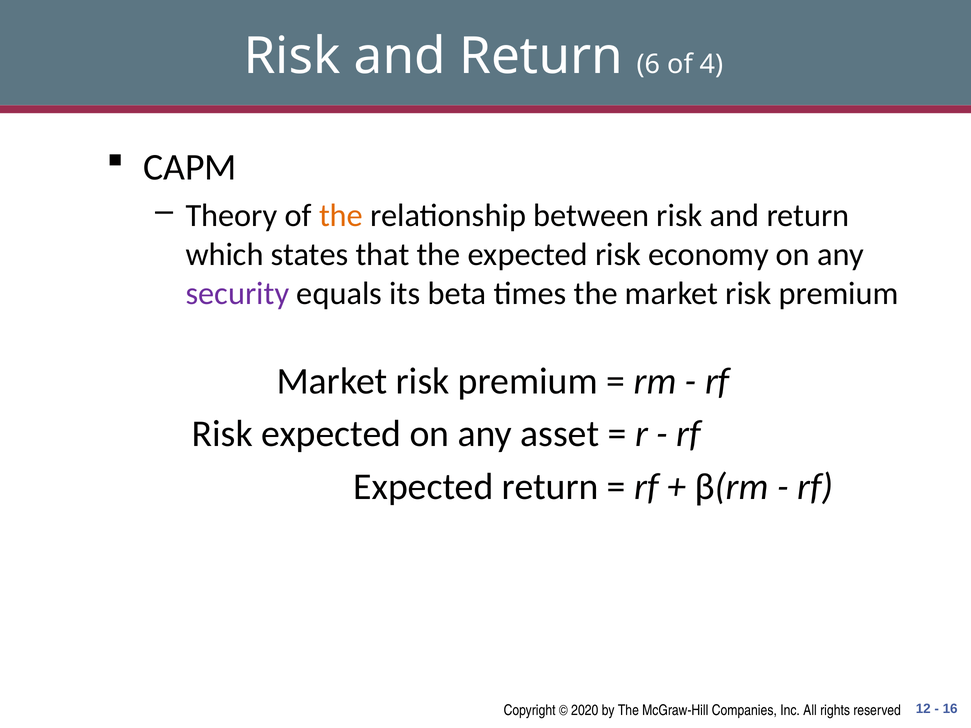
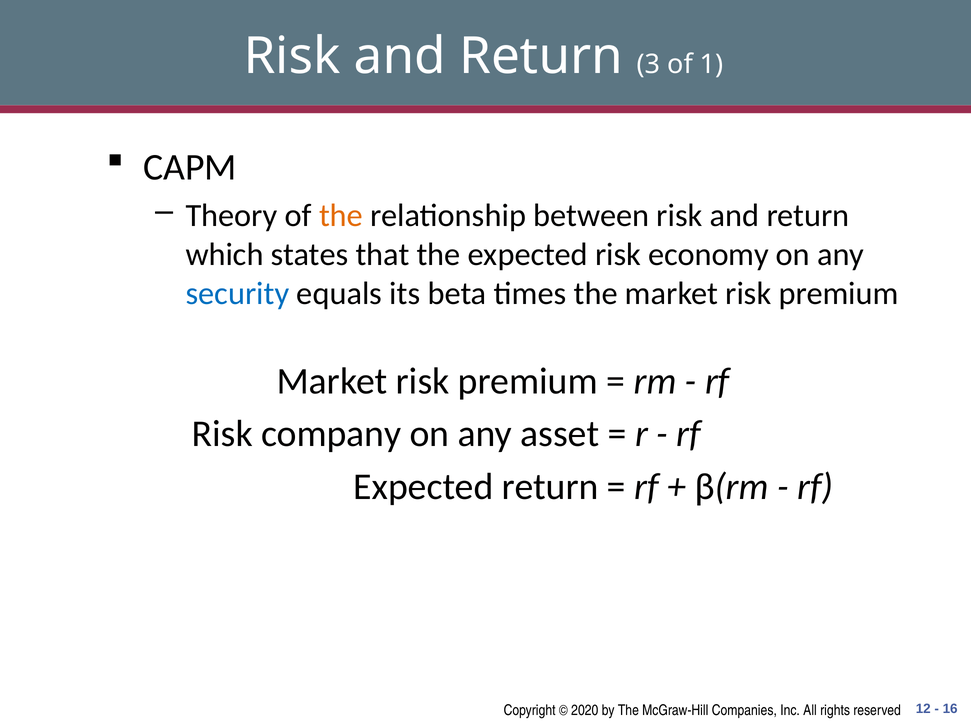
6: 6 -> 3 (648, 64)
4: 4 -> 1 (712, 64)
security colour: purple -> blue (237, 293)
Risk expected: expected -> company (331, 434)
